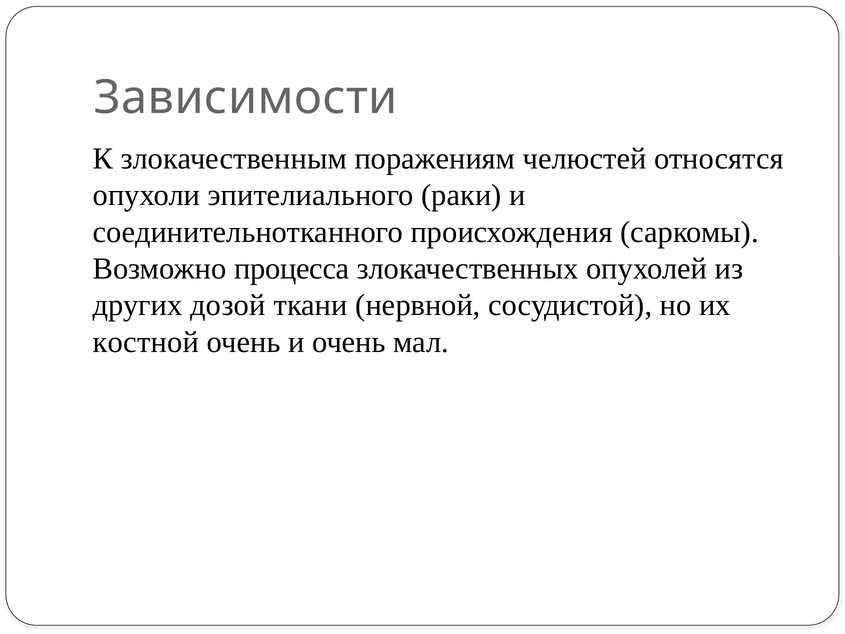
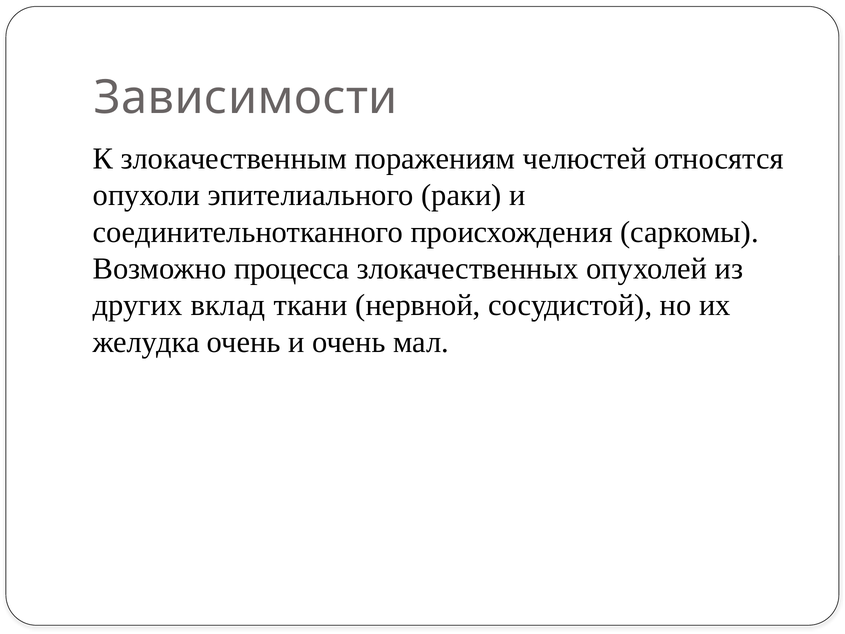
дозой: дозой -> вклад (228, 305)
костной: костной -> желудка (146, 342)
